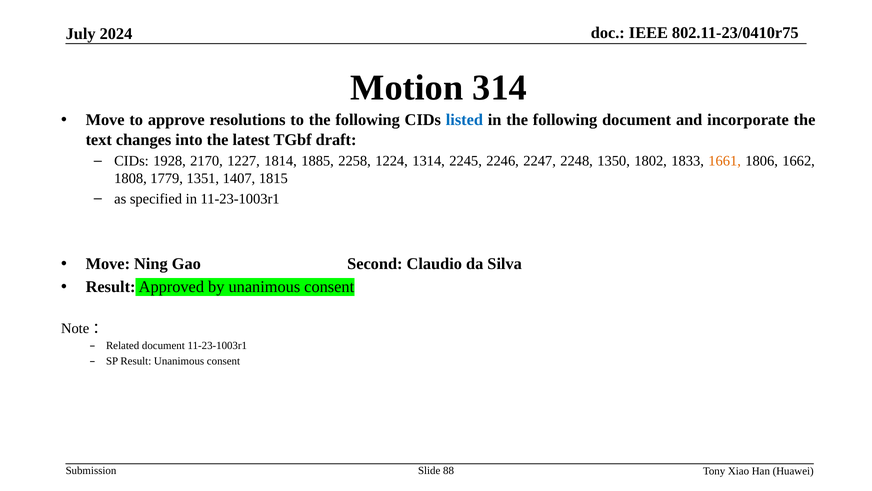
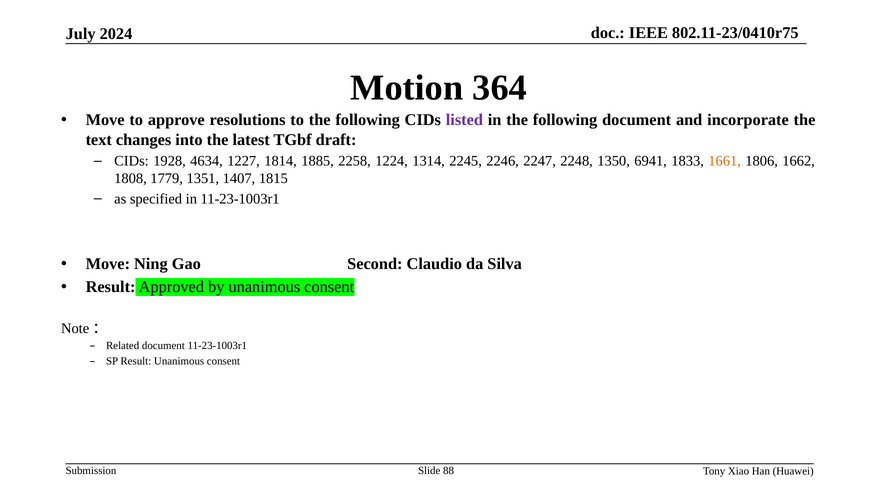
314: 314 -> 364 (500, 88)
listed colour: blue -> purple (464, 120)
2170: 2170 -> 4634 (207, 161)
1802: 1802 -> 6941 (651, 161)
